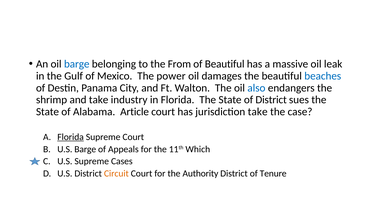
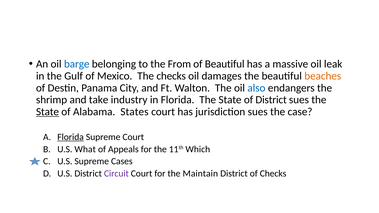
The power: power -> checks (171, 76)
beaches colour: blue -> orange (323, 76)
State underline: none -> present (47, 112)
Article: Article -> States (134, 112)
jurisdiction take: take -> sues (258, 112)
U.S Barge: Barge -> What (85, 149)
Circuit colour: orange -> purple (116, 174)
Authority: Authority -> Maintain (200, 174)
of Tenure: Tenure -> Checks (273, 174)
